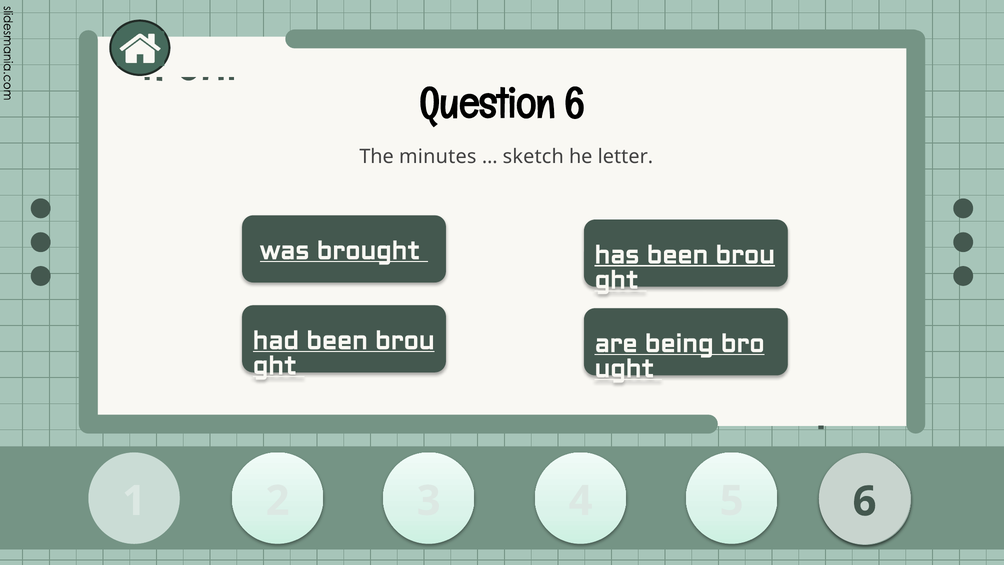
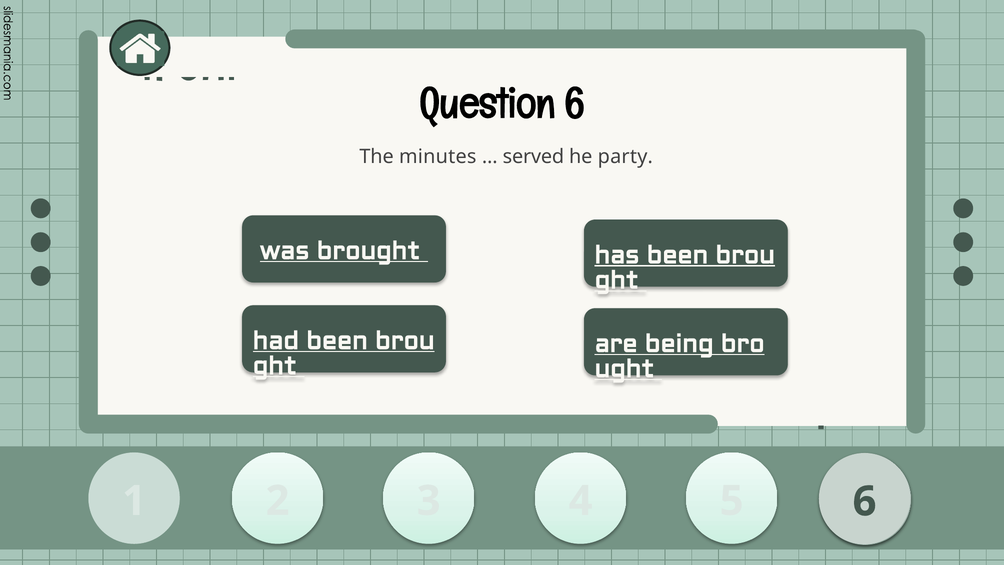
sketch: sketch -> served (533, 156)
letter: letter -> party (625, 156)
